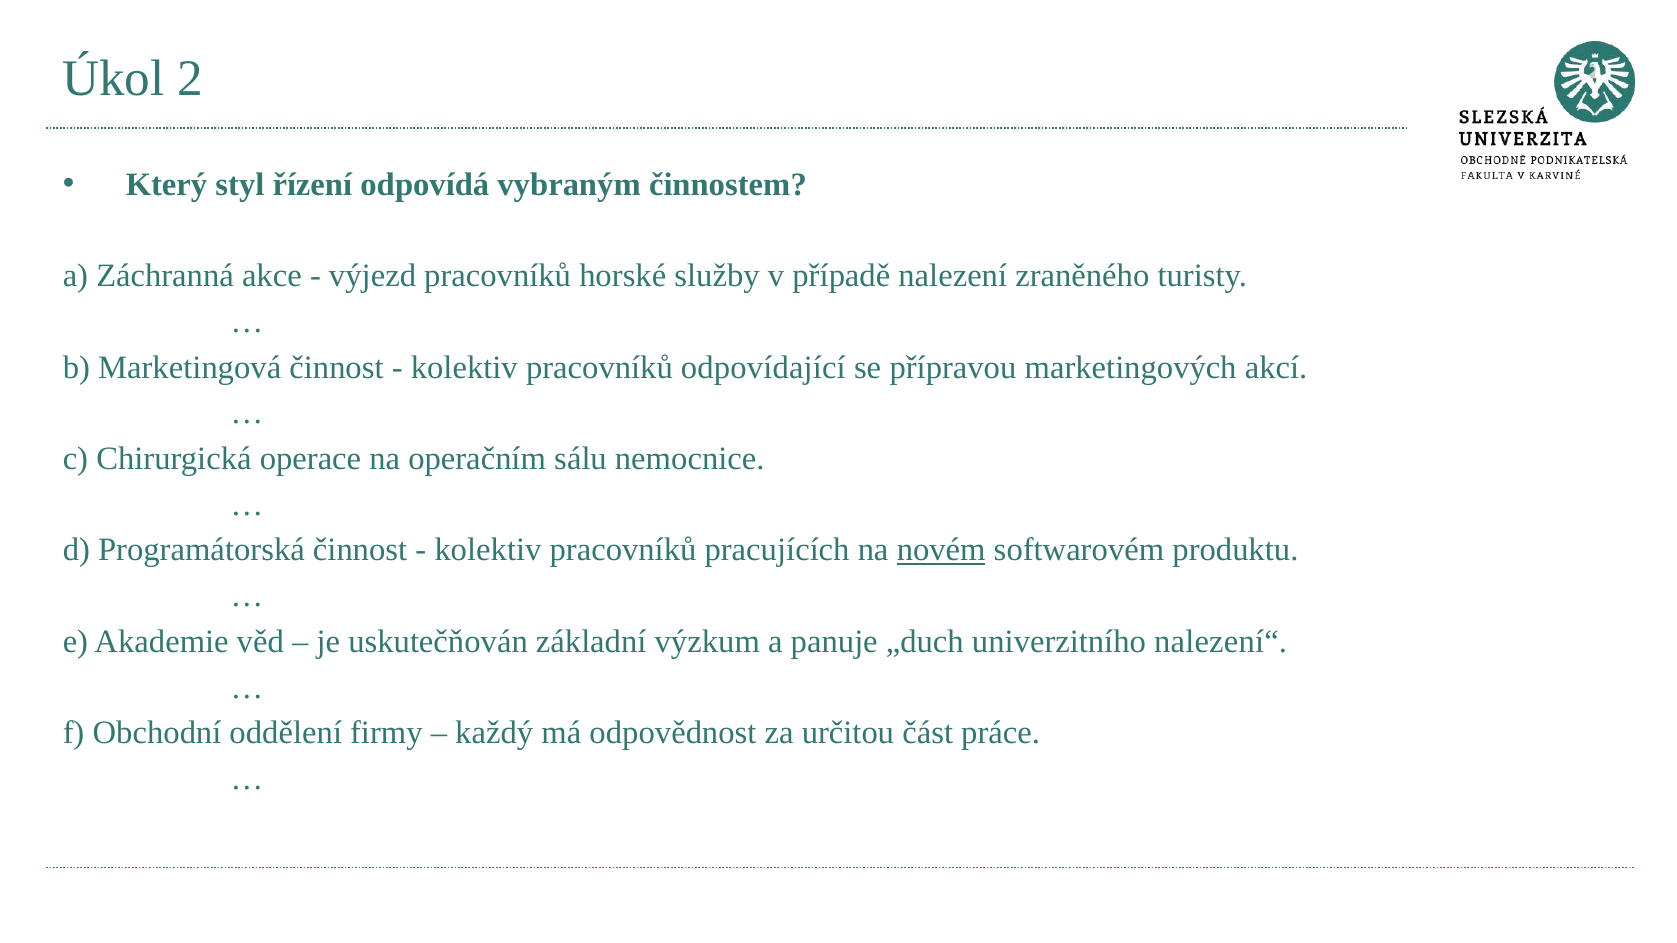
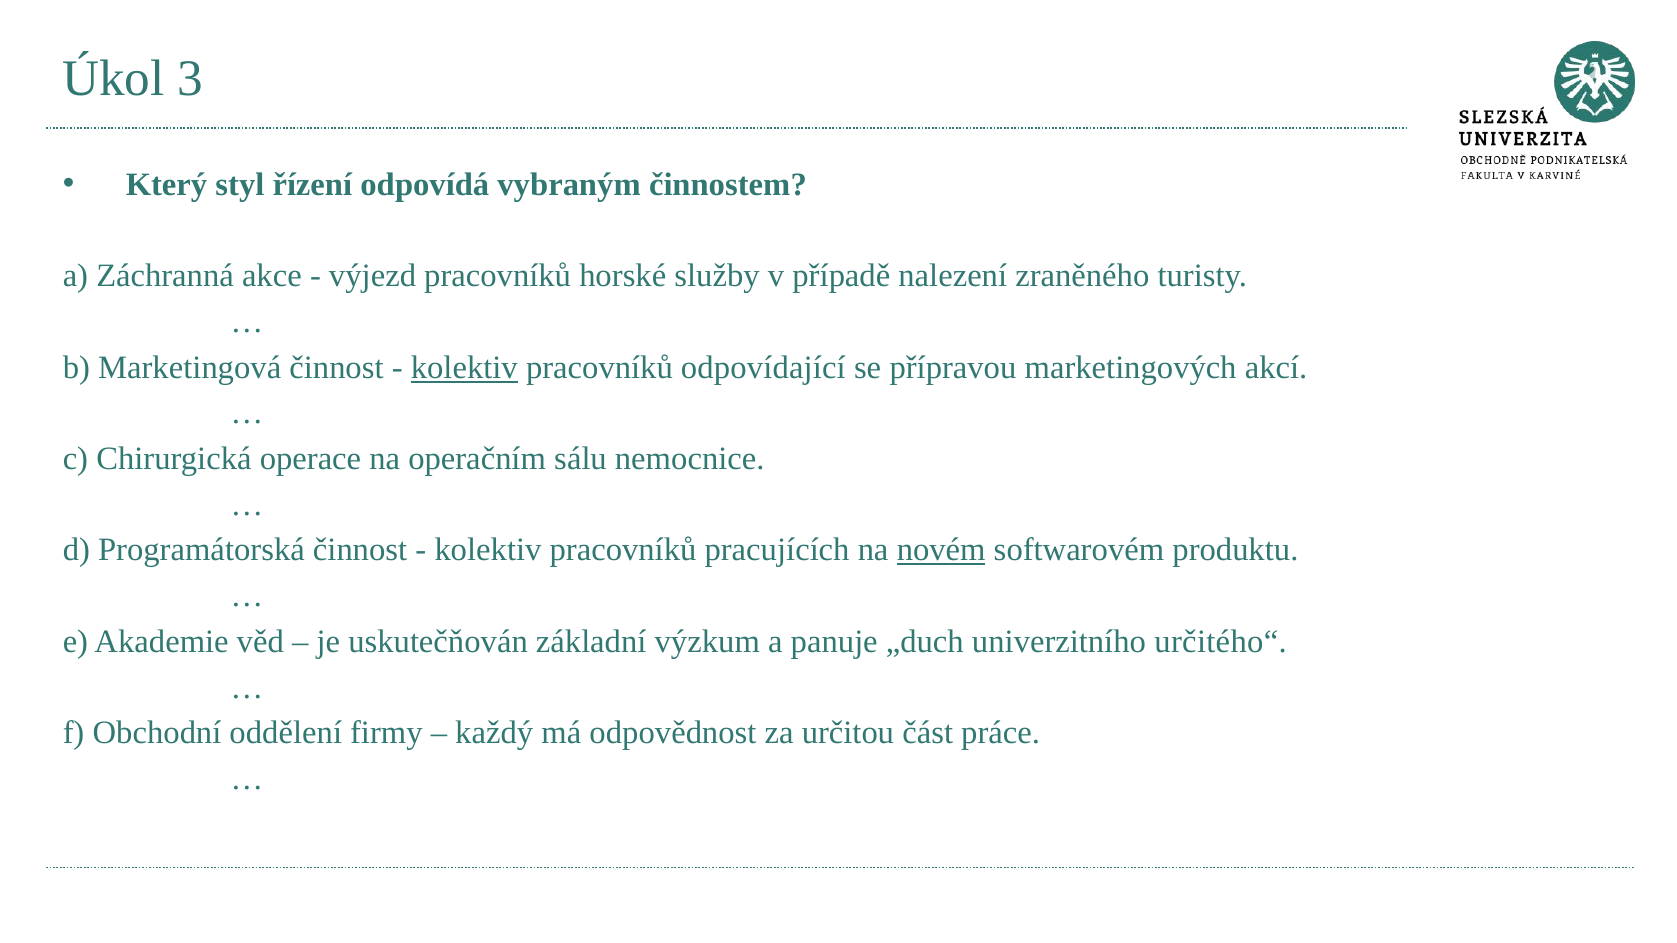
2: 2 -> 3 (190, 78)
kolektiv underline: none -> present (464, 368)
nalezení“: nalezení“ -> určitého“ (1221, 642)
